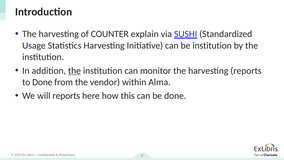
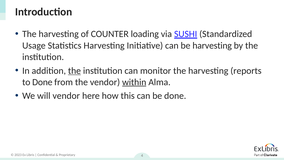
explain: explain -> loading (145, 34)
be institution: institution -> harvesting (212, 46)
within underline: none -> present (134, 82)
will reports: reports -> vendor (66, 96)
